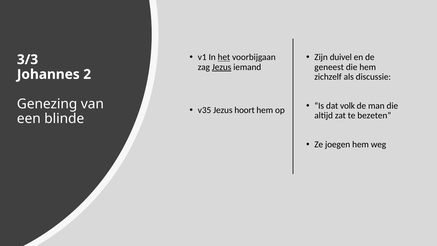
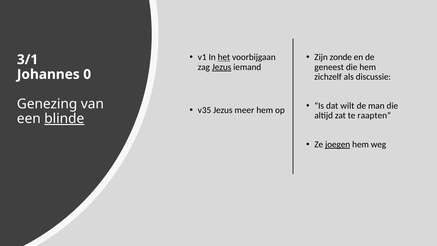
duivel: duivel -> zonde (341, 57)
3/3: 3/3 -> 3/1 (28, 60)
2: 2 -> 0 (87, 74)
volk: volk -> wilt (347, 106)
hoort: hoort -> meer (244, 110)
bezeten: bezeten -> raapten (374, 115)
blinde underline: none -> present (64, 119)
joegen underline: none -> present (338, 144)
